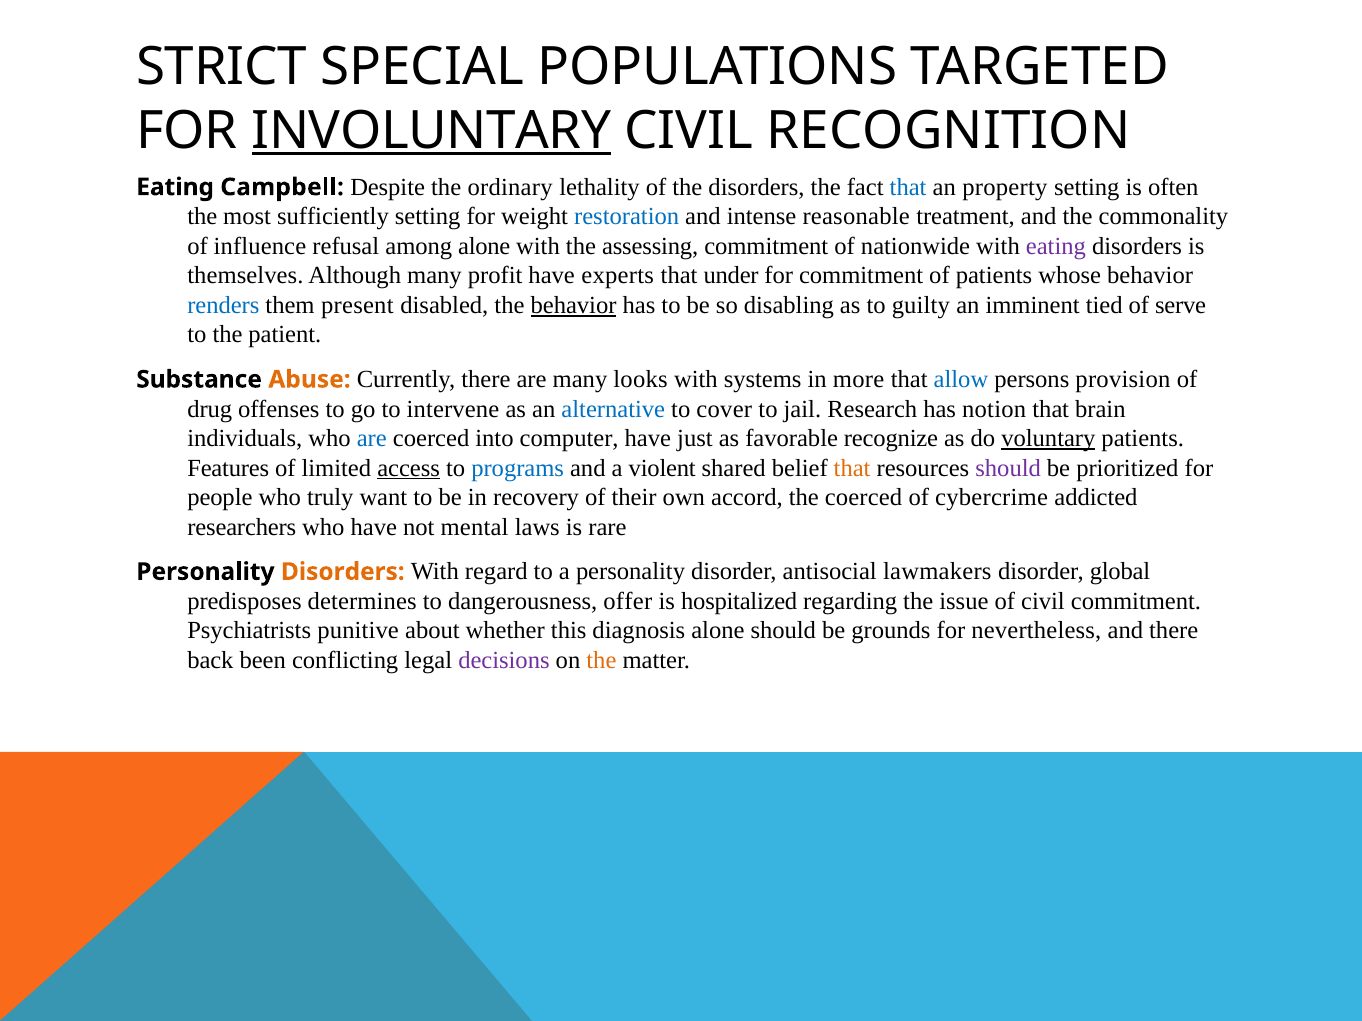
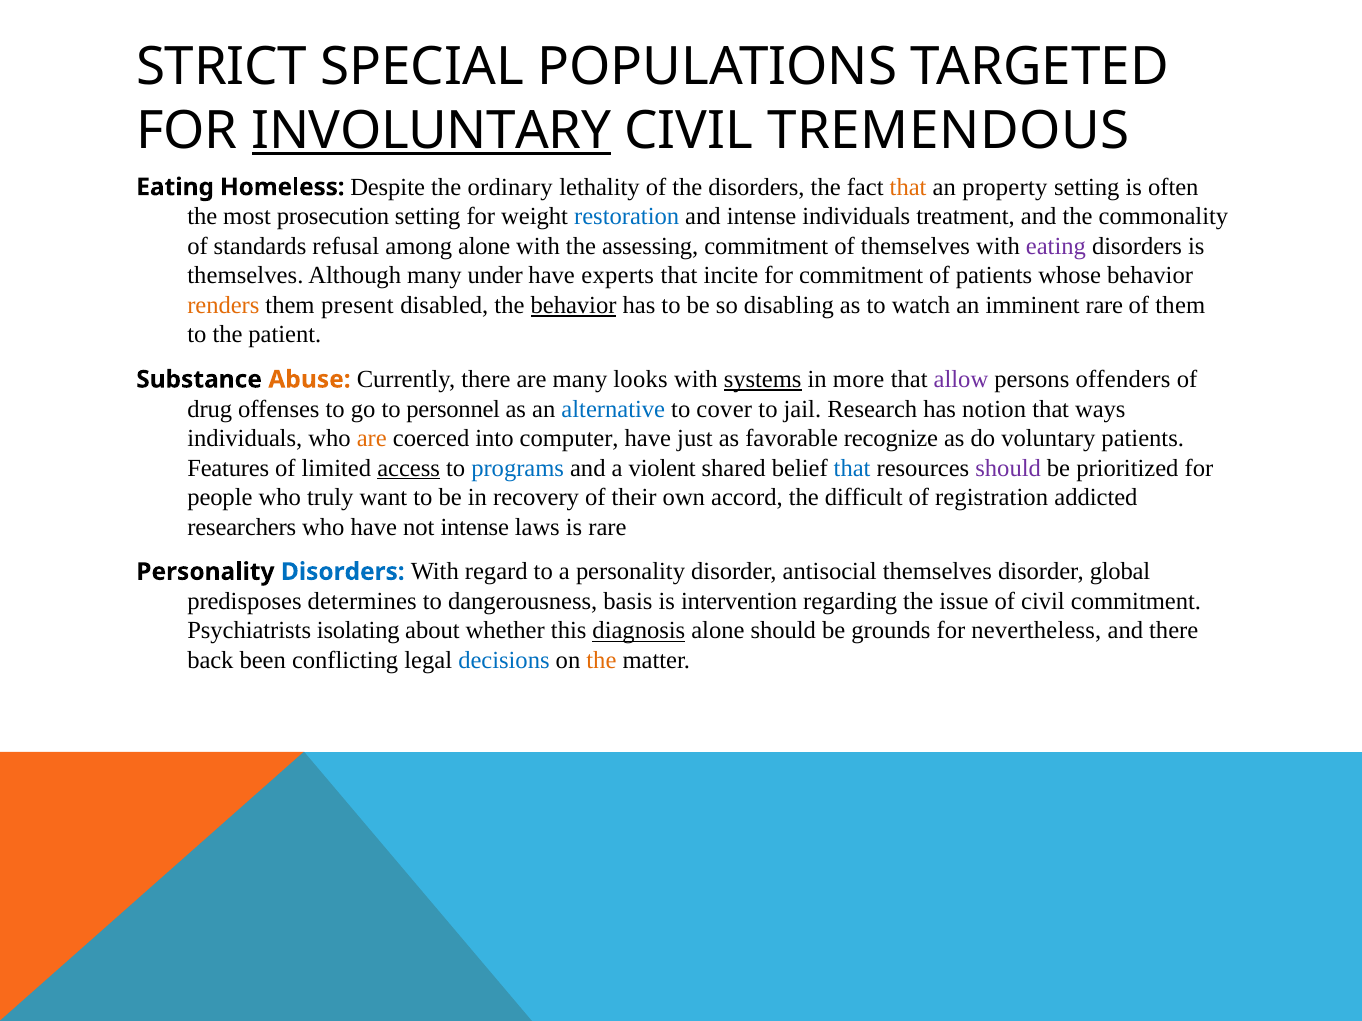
RECOGNITION: RECOGNITION -> TREMENDOUS (948, 131)
Campbell: Campbell -> Homeless (282, 187)
that colour: blue -> orange (908, 187)
sufficiently: sufficiently -> prosecution (333, 217)
intense reasonable: reasonable -> individuals (856, 217)
influence: influence -> standards (260, 246)
of nationwide: nationwide -> themselves (916, 246)
profit: profit -> under (495, 276)
under: under -> incite (731, 276)
renders colour: blue -> orange (223, 305)
guilty: guilty -> watch (921, 305)
imminent tied: tied -> rare (1104, 305)
of serve: serve -> them (1180, 305)
systems underline: none -> present (763, 380)
allow colour: blue -> purple (961, 380)
provision: provision -> offenders (1123, 380)
intervene: intervene -> personnel (453, 409)
brain: brain -> ways (1100, 409)
are colour: blue -> orange (372, 439)
voluntary underline: present -> none (1048, 439)
that colour: orange -> blue (852, 468)
the coerced: coerced -> difficult (864, 498)
cybercrime: cybercrime -> registration (992, 498)
not mental: mental -> intense (475, 527)
Disorders colour: orange -> blue (343, 572)
antisocial lawmakers: lawmakers -> themselves (937, 572)
offer: offer -> basis (628, 602)
hospitalized: hospitalized -> intervention (739, 602)
punitive: punitive -> isolating (358, 631)
diagnosis underline: none -> present (639, 631)
decisions colour: purple -> blue (504, 661)
